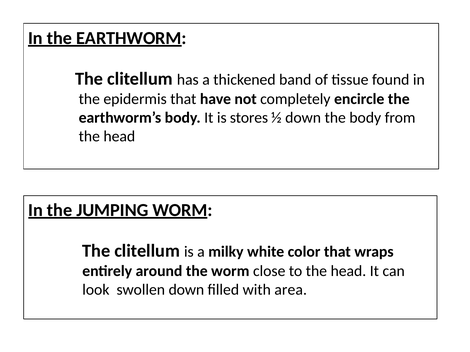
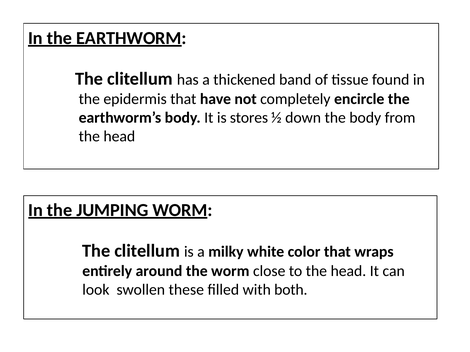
swollen down: down -> these (186, 290)
area: area -> both (291, 290)
